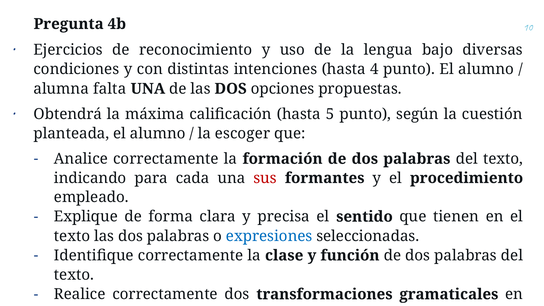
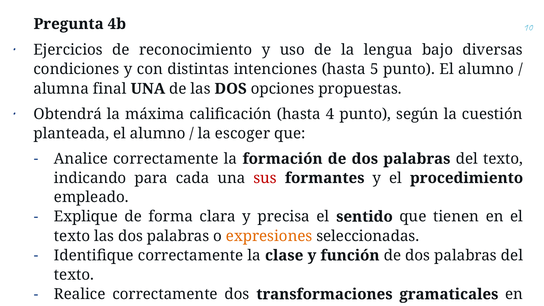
4: 4 -> 5 (375, 69)
falta: falta -> final (110, 89)
5: 5 -> 4 (330, 114)
expresiones colour: blue -> orange (269, 236)
